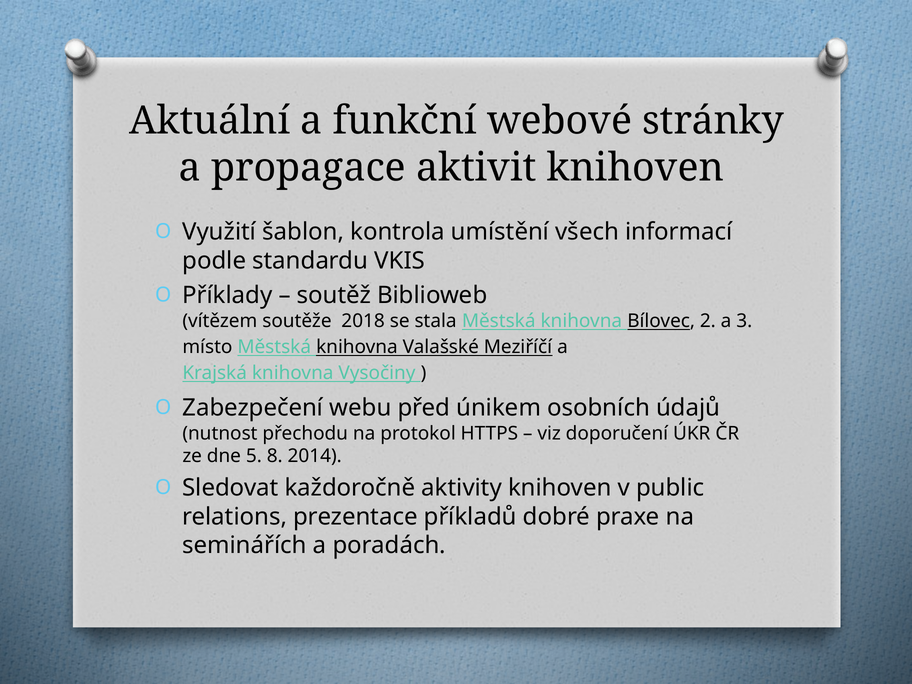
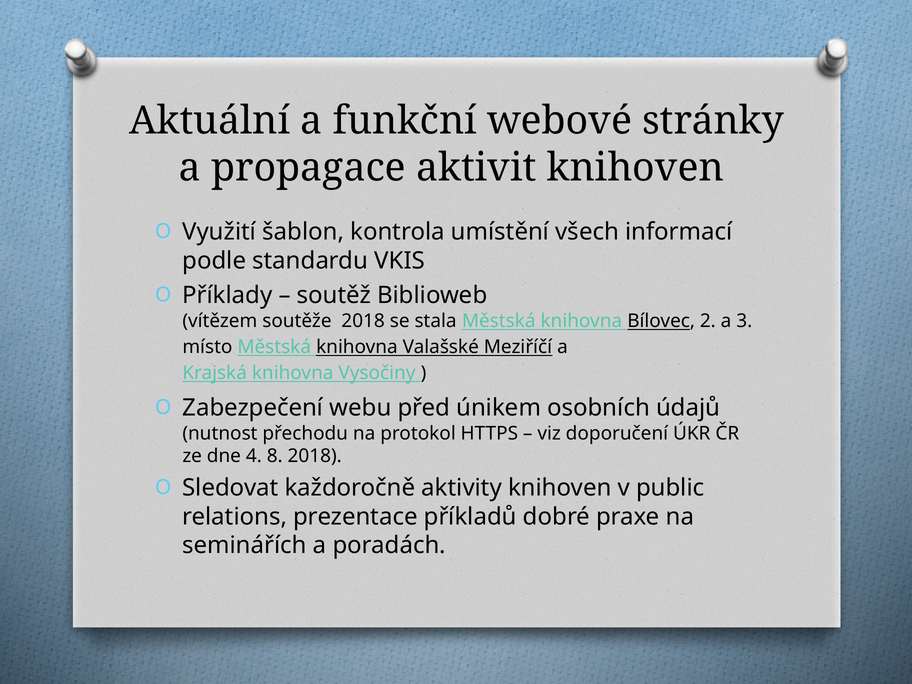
5: 5 -> 4 (254, 456)
8 2014: 2014 -> 2018 (315, 456)
